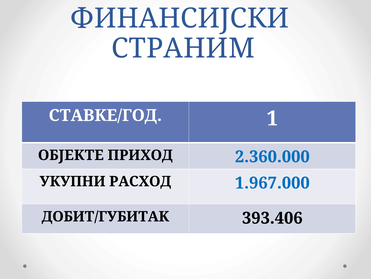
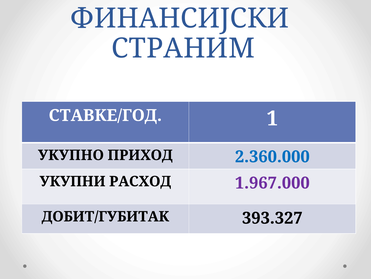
ОБЈЕКТЕ: ОБЈЕКТЕ -> УКУПНО (71, 155)
1.967.000 colour: blue -> purple (272, 183)
393.406: 393.406 -> 393.327 (272, 218)
